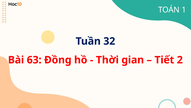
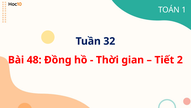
63: 63 -> 48 (34, 60)
